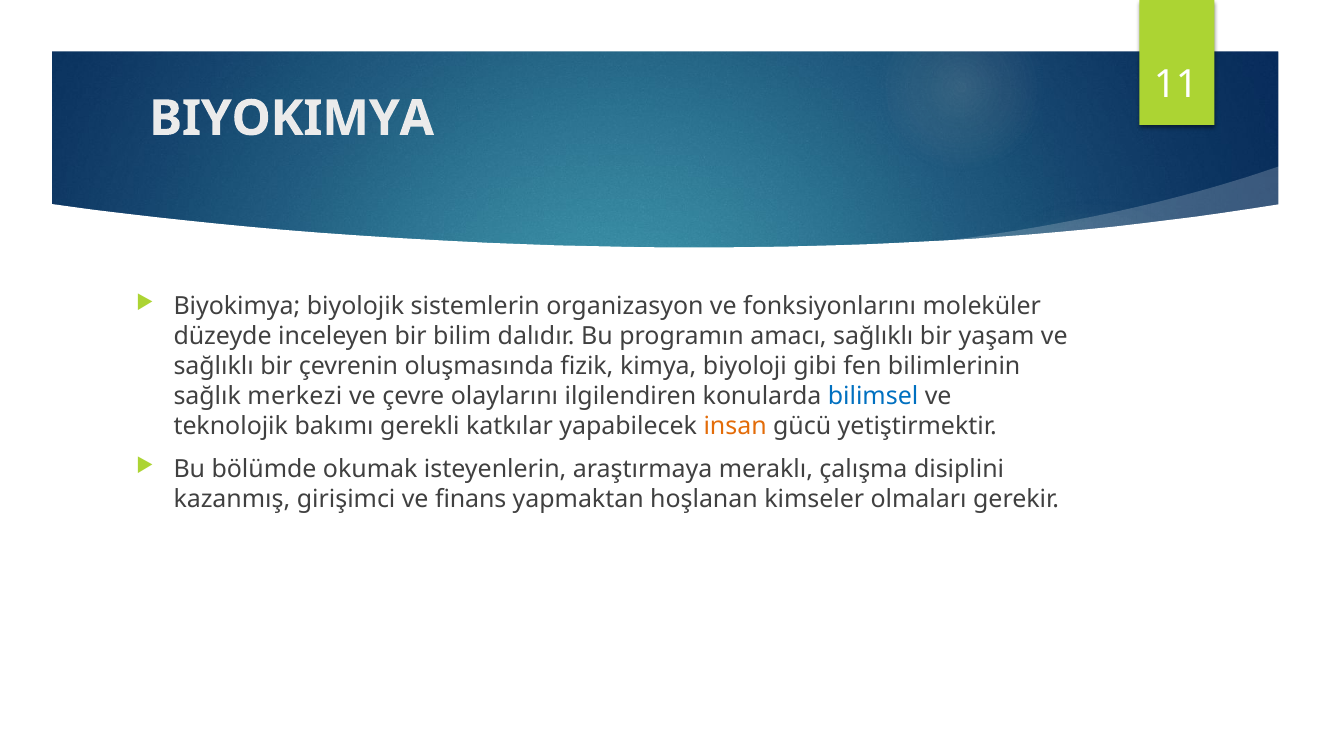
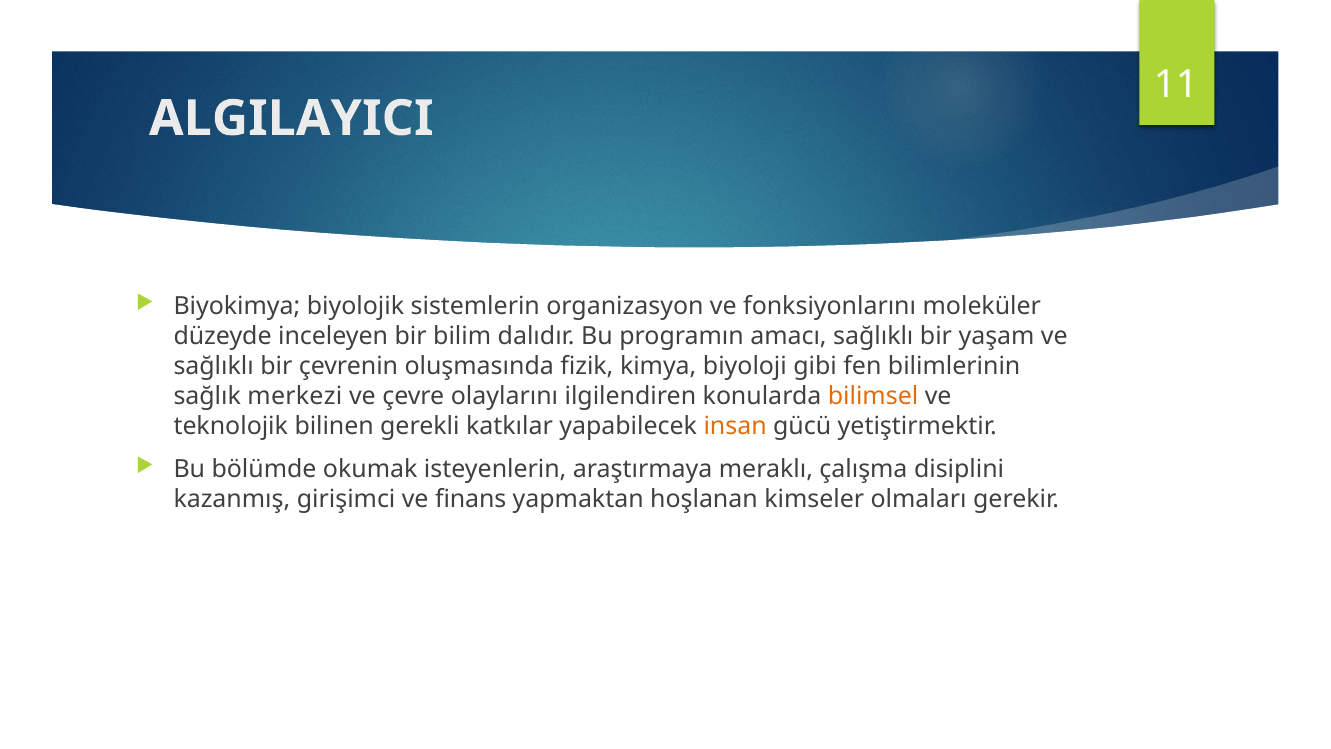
BIYOKIMYA: BIYOKIMYA -> ALGILAYICI (291, 118)
bilimsel colour: blue -> orange (873, 396)
bakımı: bakımı -> bilinen (334, 426)
